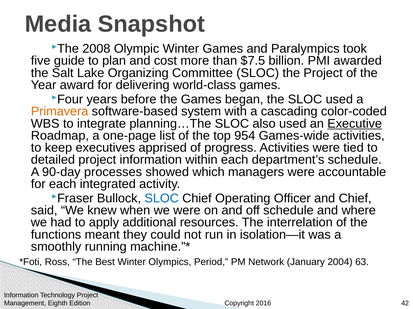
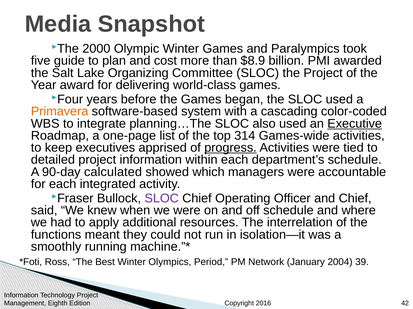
2008: 2008 -> 2000 (96, 49)
$7.5: $7.5 -> $8.9 (253, 61)
954: 954 -> 314 (245, 136)
progress underline: none -> present (230, 148)
processes: processes -> calculated (113, 172)
SLOC colour: blue -> purple (162, 199)
63: 63 -> 39 (362, 263)
